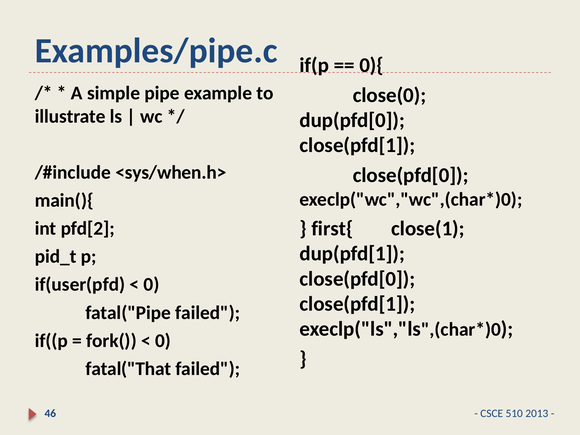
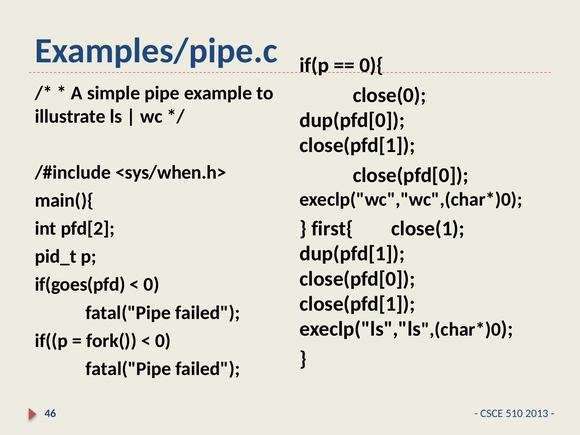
if(user(pfd: if(user(pfd -> if(goes(pfd (80, 285)
fatal("That: fatal("That -> fatal("Pipe (128, 369)
